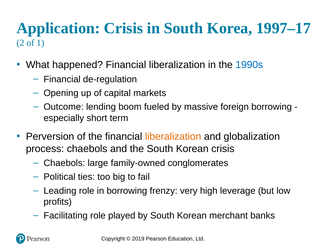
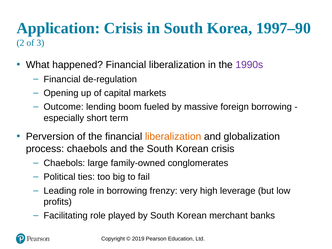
1997–17: 1997–17 -> 1997–90 (284, 28)
1: 1 -> 3 (40, 43)
1990s colour: blue -> purple (249, 65)
